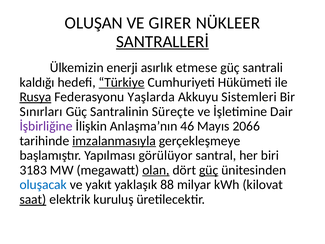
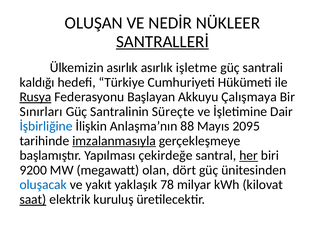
GIRER: GIRER -> NEDİR (170, 23)
Ülkemizin enerji: enerji -> asırlık (122, 68)
etmese: etmese -> işletme (197, 68)
Türkiye underline: present -> none (122, 82)
Yaşlarda: Yaşlarda -> Başlayan (151, 97)
Sistemleri: Sistemleri -> Çalışmaya (249, 97)
İşbirliğine colour: purple -> blue (46, 126)
46: 46 -> 88 (187, 126)
2066: 2066 -> 2095 (246, 126)
görülüyor: görülüyor -> çekirdeğe (166, 155)
her underline: none -> present (249, 155)
3183: 3183 -> 9200 (33, 170)
olan underline: present -> none (156, 170)
güç underline: present -> none (209, 170)
88: 88 -> 78 (167, 185)
